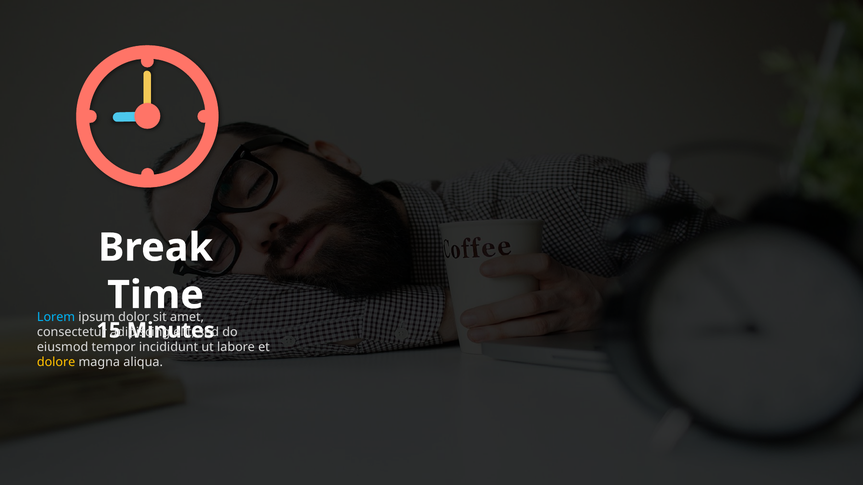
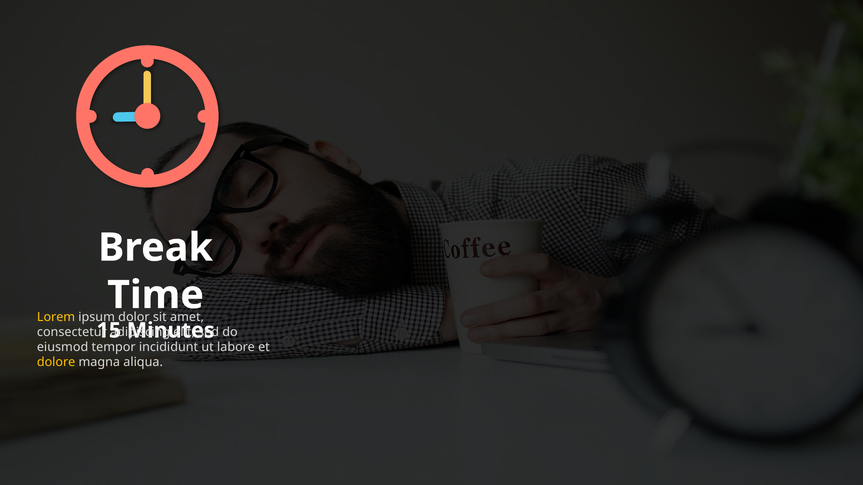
Lorem colour: light blue -> yellow (56, 317)
